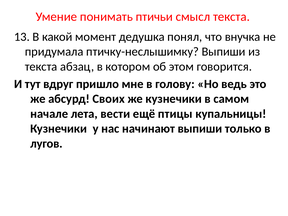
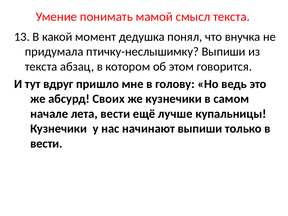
птичьи: птичьи -> мамой (154, 17)
птицы: птицы -> лучше (175, 114)
лугов: лугов -> вести (46, 144)
